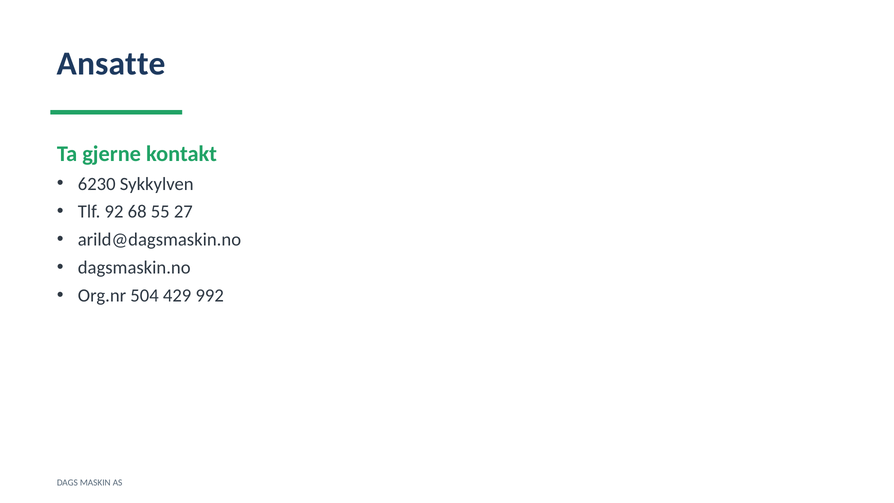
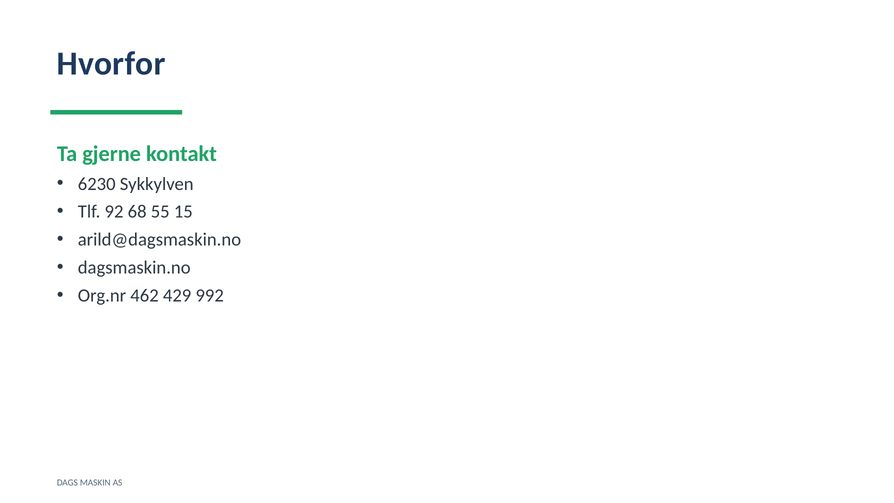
Ansatte: Ansatte -> Hvorfor (111, 64)
27: 27 -> 15 (183, 212)
504: 504 -> 462 (145, 296)
